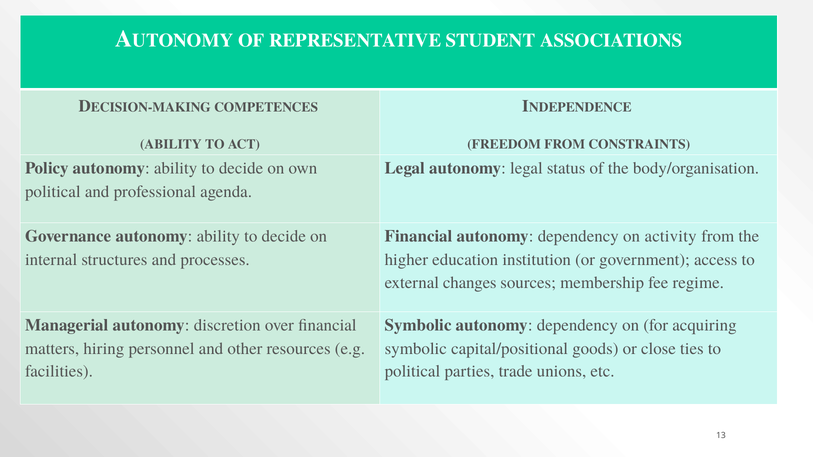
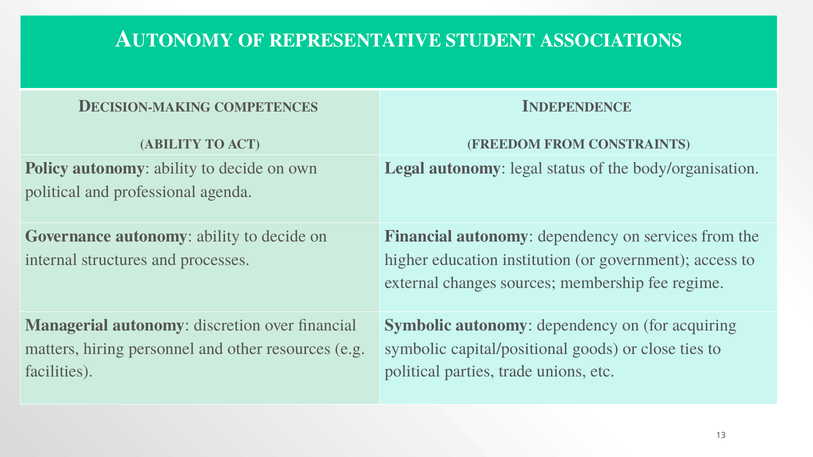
activity: activity -> services (671, 236)
